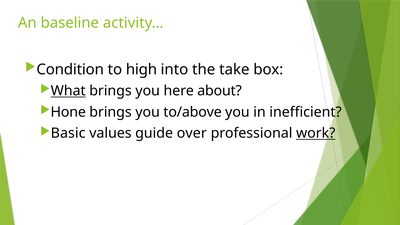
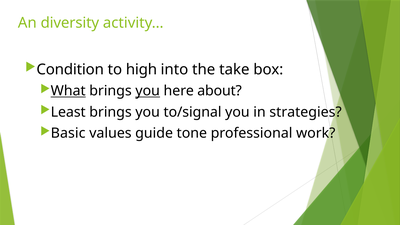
baseline: baseline -> diversity (70, 23)
you underline: none -> present (148, 91)
Hone: Hone -> Least (68, 112)
to/above: to/above -> to/signal (193, 112)
inefficient: inefficient -> strategies (306, 112)
over: over -> tone (192, 133)
work underline: present -> none (316, 133)
